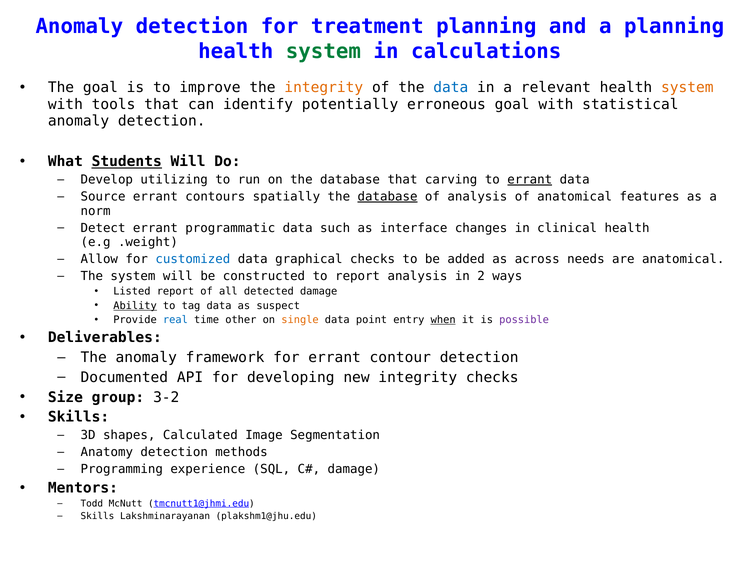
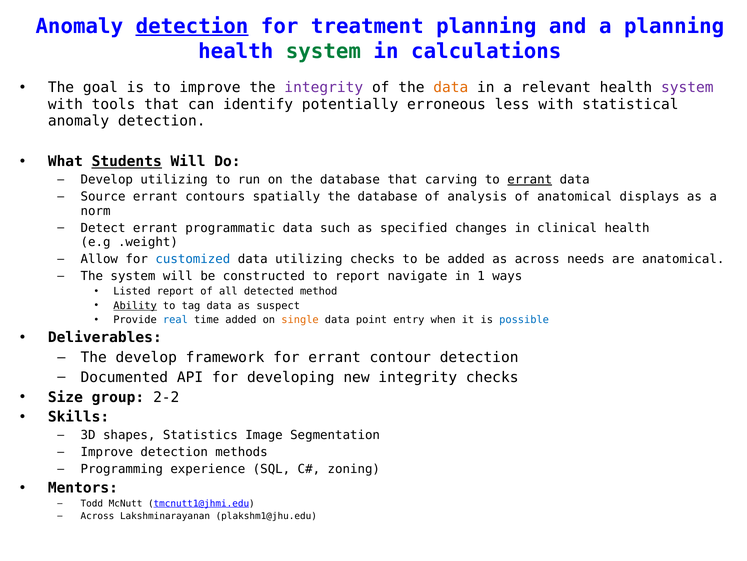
detection underline: none -> present (192, 26)
integrity colour: orange -> purple (324, 87)
data colour: blue -> orange (451, 87)
system colour: orange -> purple (687, 87)
erroneous goal: goal -> less (512, 104)
database underline: present -> none (388, 196)
features: features -> displays (650, 196)
interface: interface -> specified (414, 228)
data graphical: graphical -> utilizing (309, 259)
report analysis: analysis -> navigate (417, 276)
2: 2 -> 1 (481, 276)
detected damage: damage -> method (319, 291)
time other: other -> added (241, 319)
when underline: present -> none (443, 319)
possible colour: purple -> blue (524, 319)
The anomaly: anomaly -> develop (146, 357)
3-2: 3-2 -> 2-2 (166, 397)
Calculated: Calculated -> Statistics (200, 435)
Anatomy: Anatomy -> Improve (107, 452)
damage: damage -> zoning (354, 469)
Skills: Skills -> Across (97, 516)
